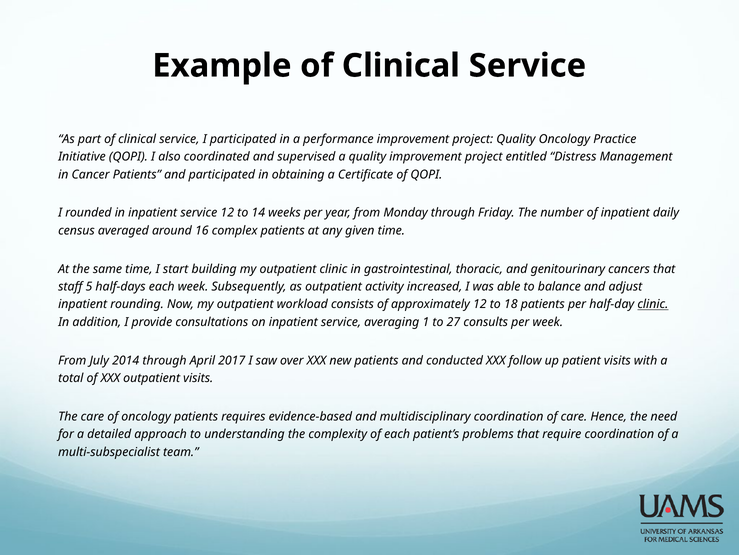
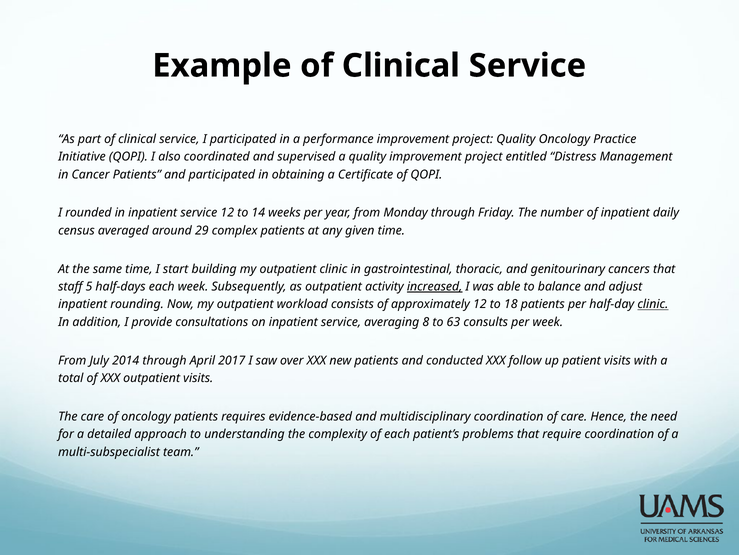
16: 16 -> 29 (202, 230)
increased underline: none -> present (435, 286)
1: 1 -> 8 (426, 322)
27: 27 -> 63 (453, 322)
